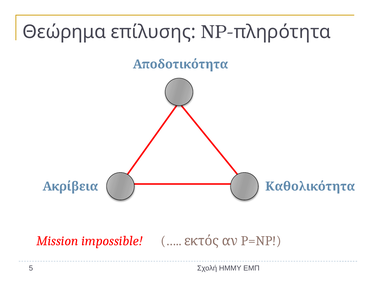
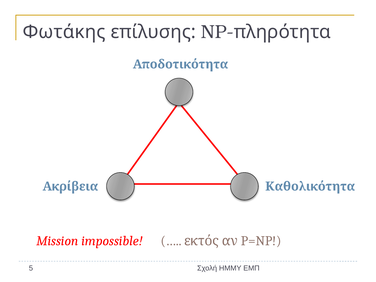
Θεώρημα: Θεώρημα -> Φωτάκης (64, 32)
